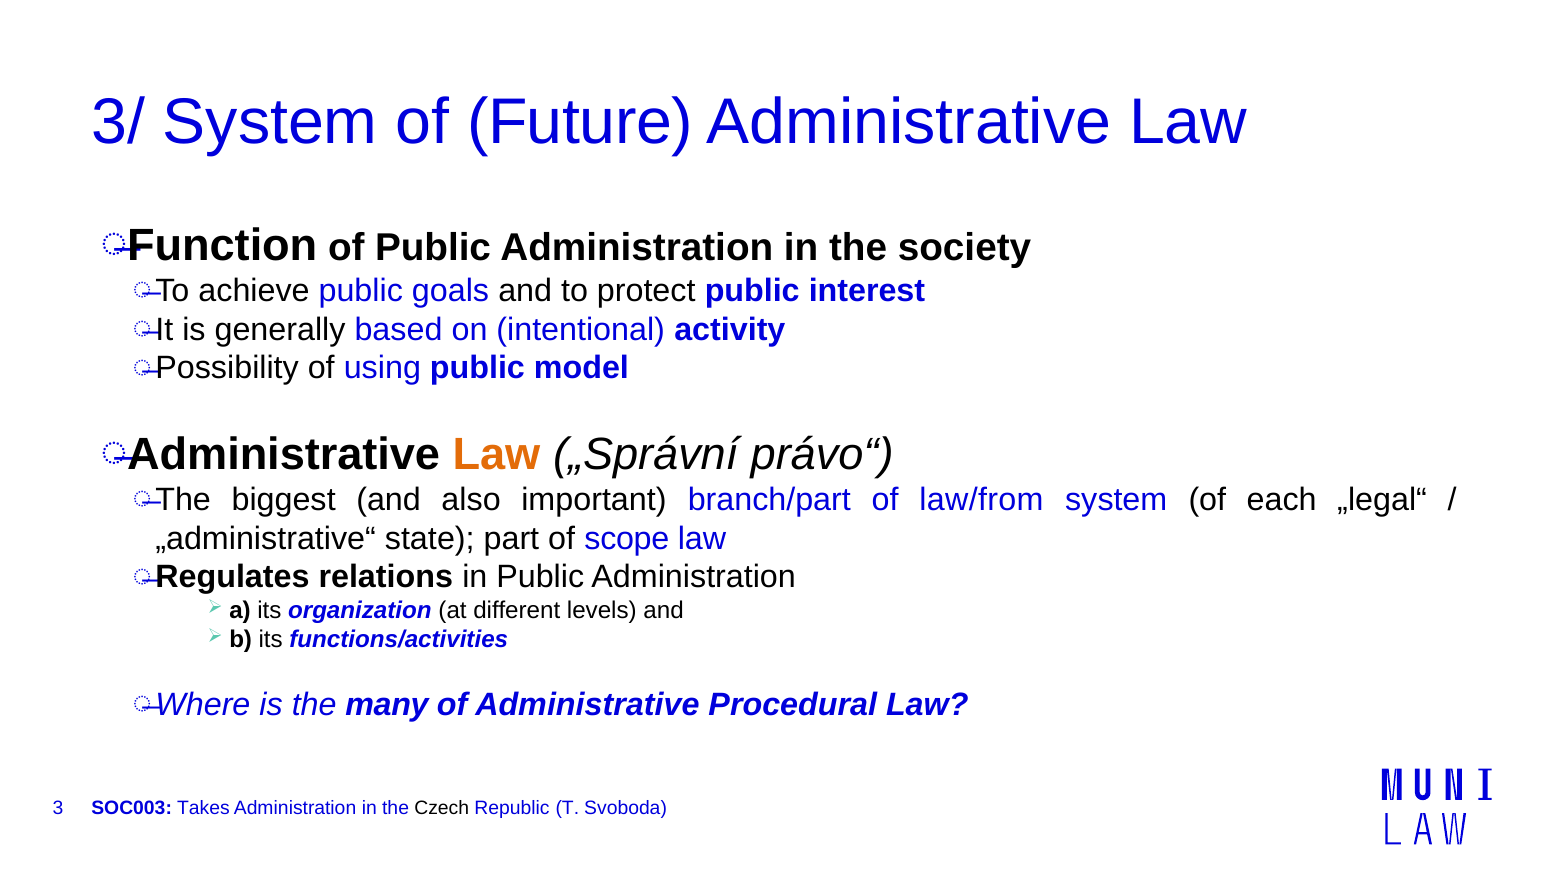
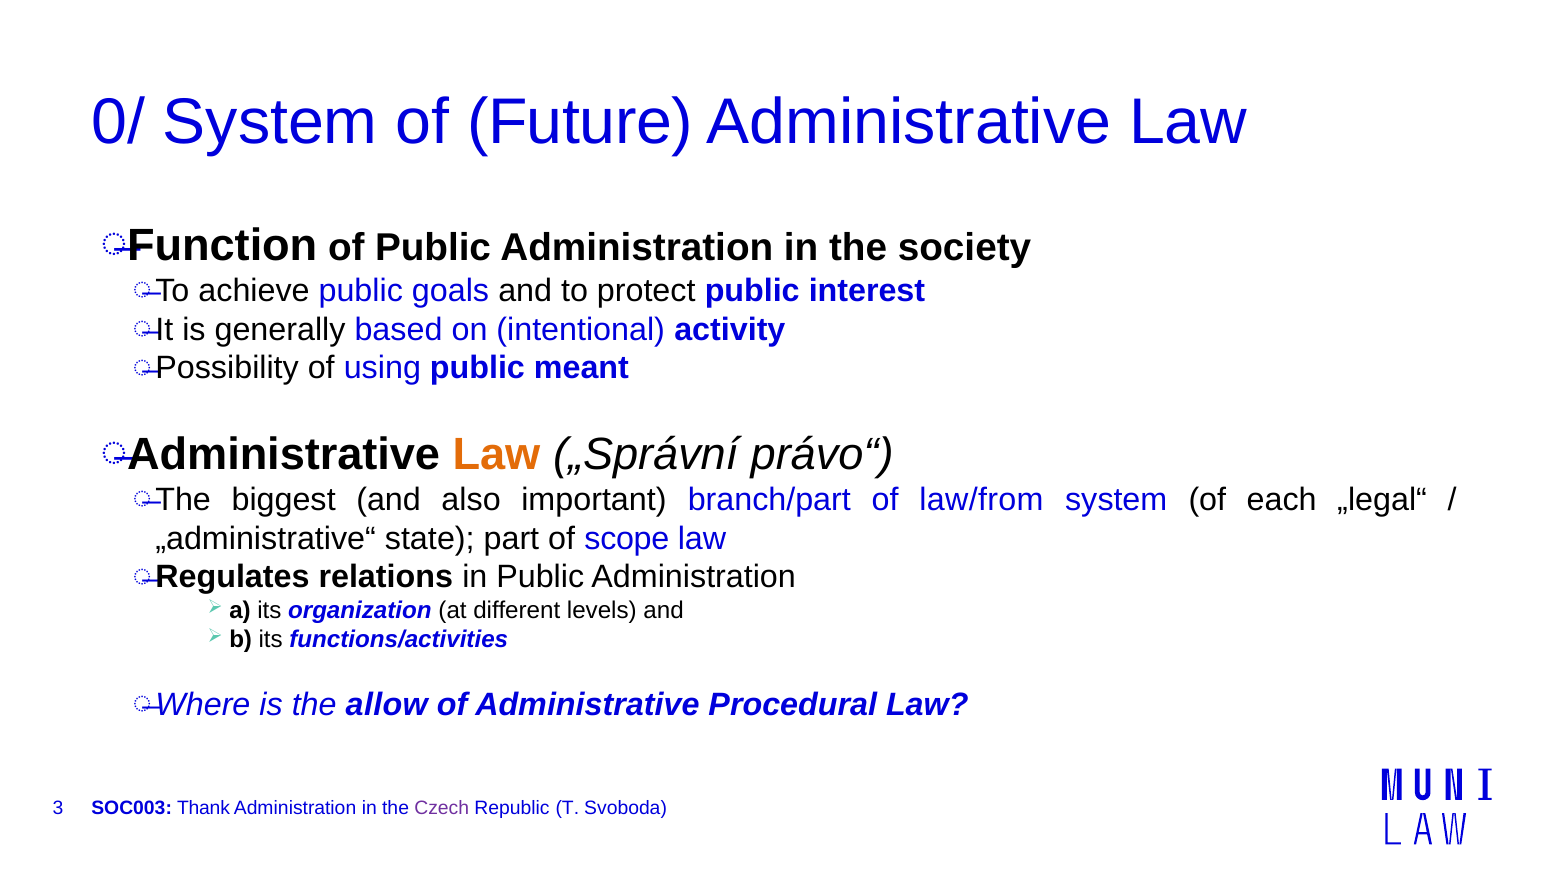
3/: 3/ -> 0/ (118, 122)
model: model -> meant (581, 368)
many: many -> allow (387, 705)
Takes: Takes -> Thank (203, 808)
Czech colour: black -> purple (442, 808)
